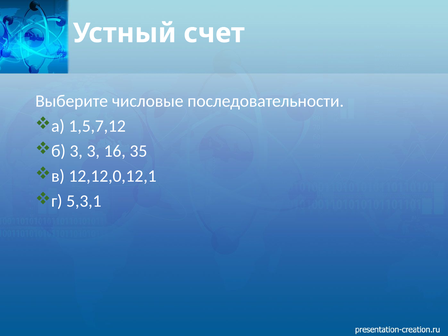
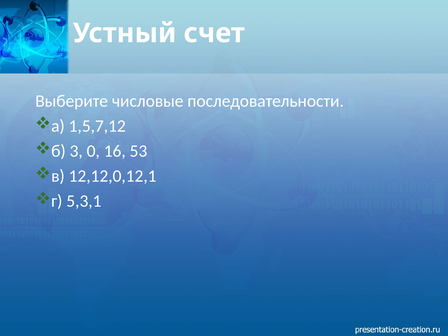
3 3: 3 -> 0 (93, 151)
35: 35 -> 53 (138, 151)
